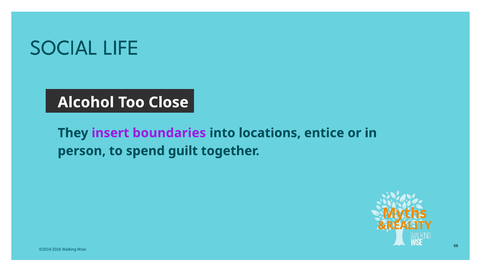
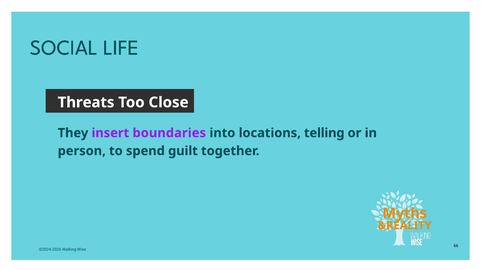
Alcohol: Alcohol -> Threats (86, 103)
entice: entice -> telling (324, 133)
